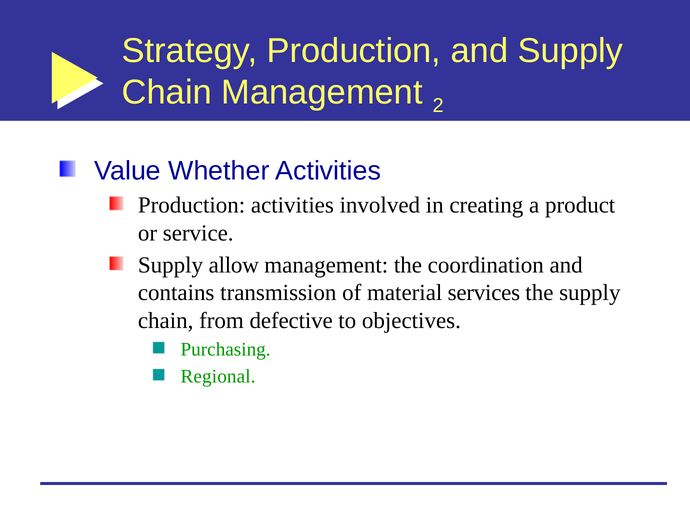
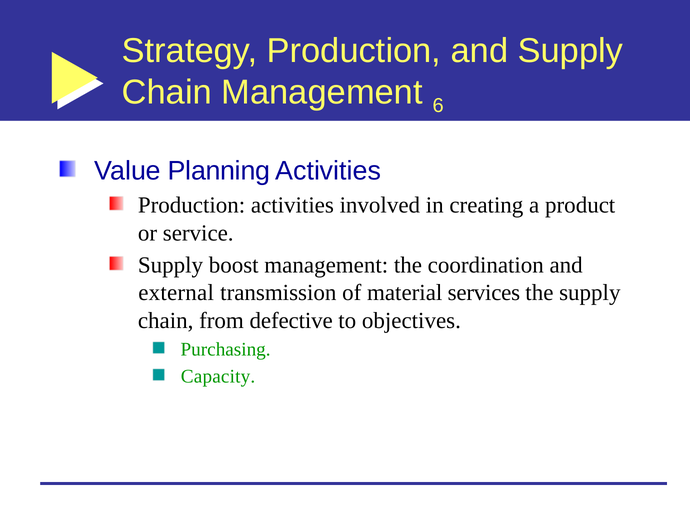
2: 2 -> 6 (438, 106)
Whether: Whether -> Planning (219, 171)
allow: allow -> boost (234, 265)
contains: contains -> external (176, 293)
Regional: Regional -> Capacity (218, 376)
